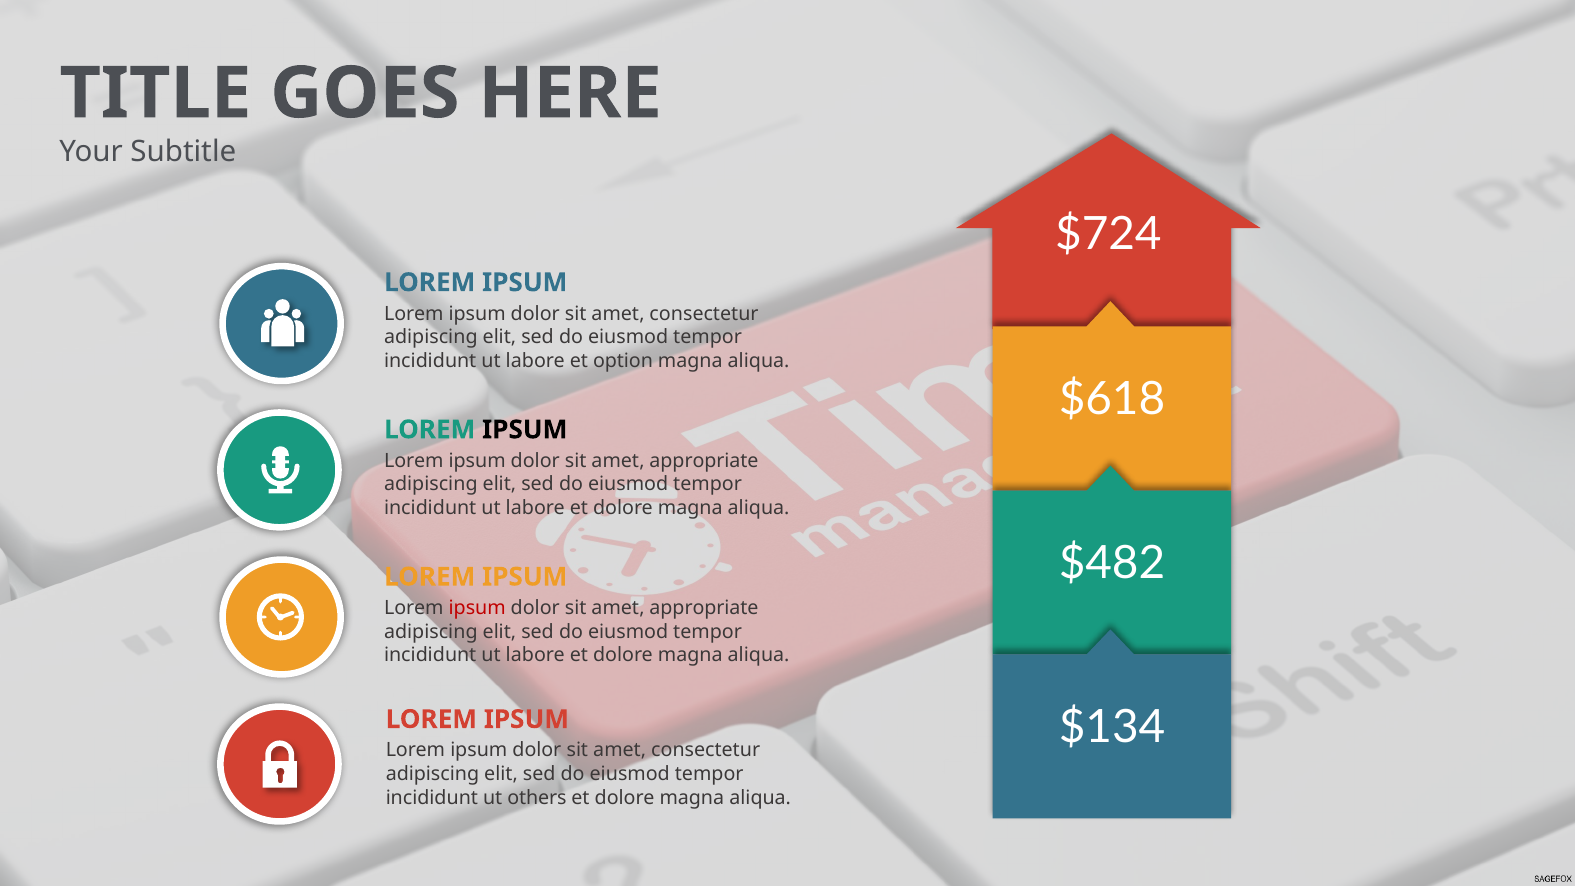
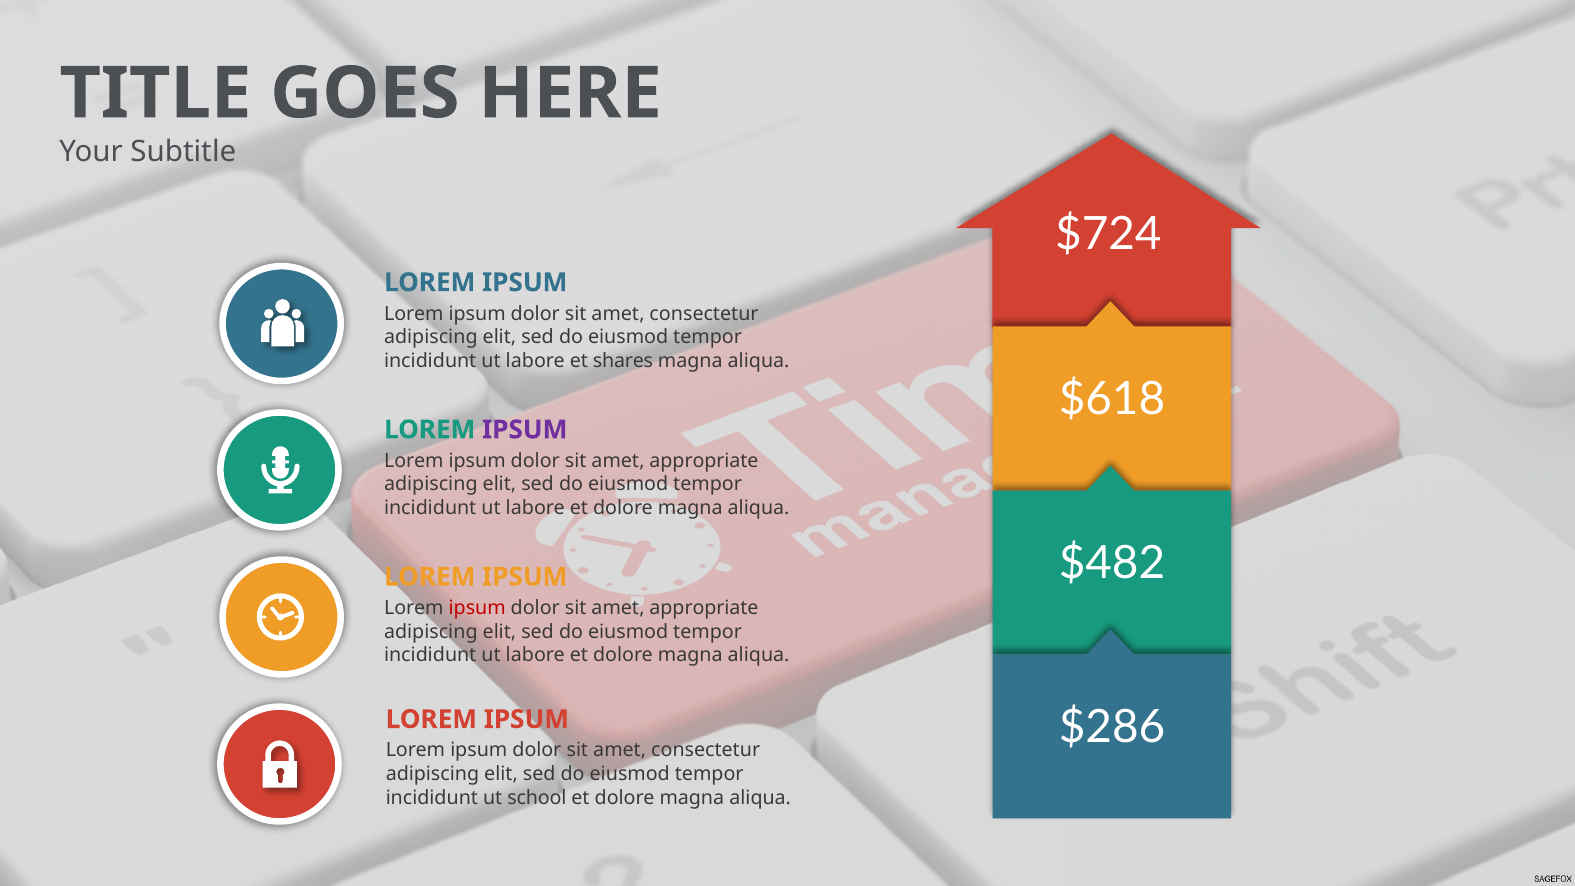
option: option -> shares (623, 361)
IPSUM colour: black -> purple (525, 430)
$134: $134 -> $286 (1112, 727)
others: others -> school (537, 798)
